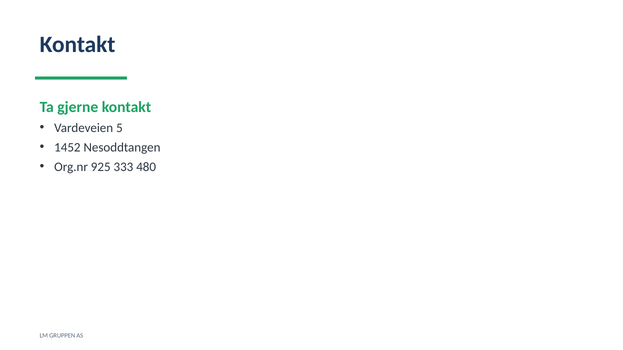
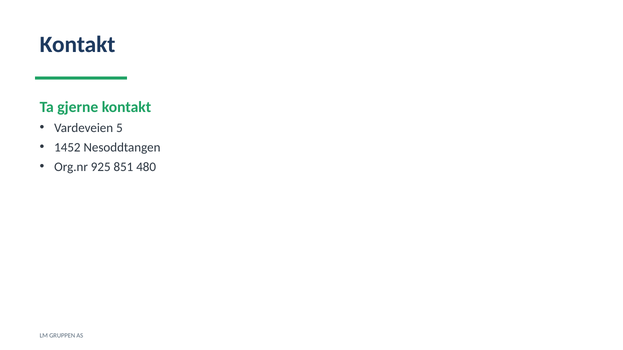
333: 333 -> 851 (123, 167)
